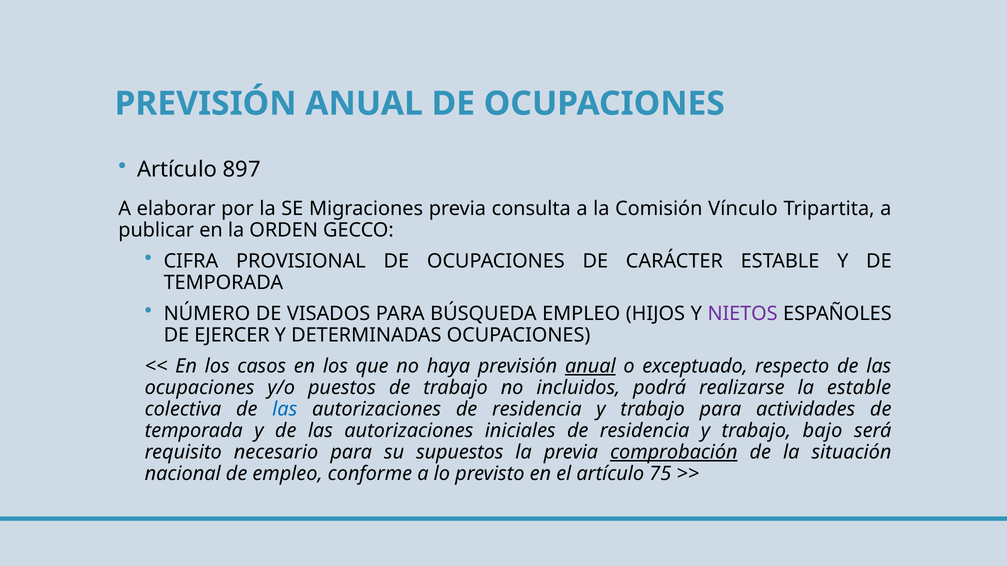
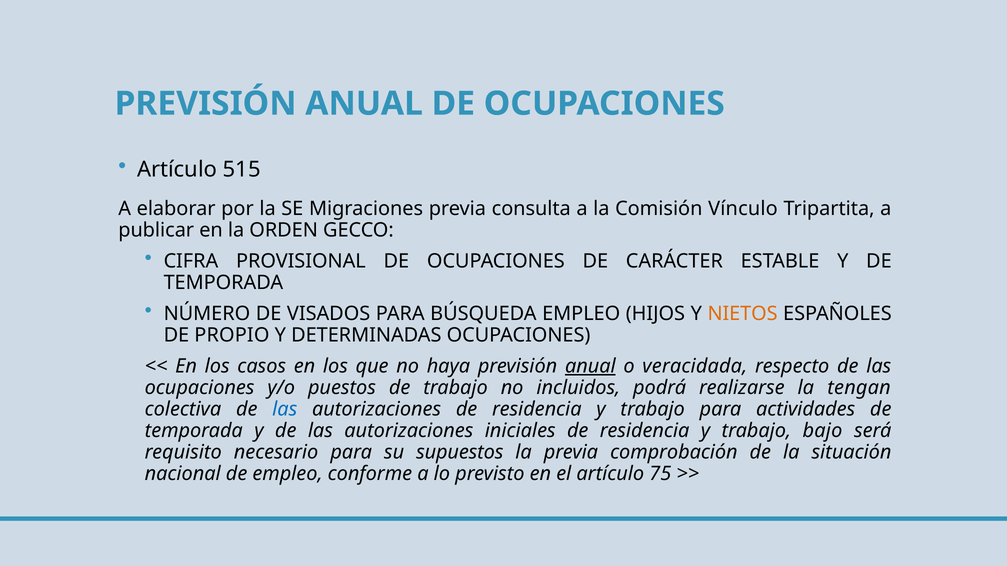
897: 897 -> 515 (242, 170)
NIETOS colour: purple -> orange (743, 314)
EJERCER: EJERCER -> PROPIO (232, 335)
exceptuado: exceptuado -> veracidada (695, 366)
la estable: estable -> tengan (859, 388)
comprobación underline: present -> none (674, 452)
